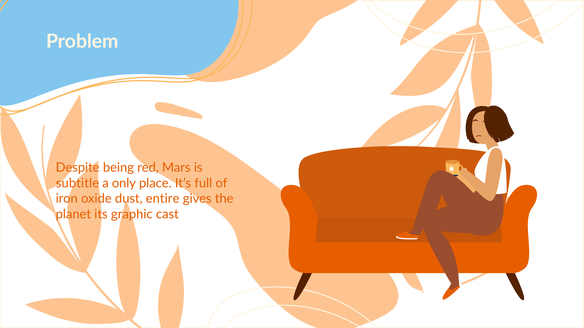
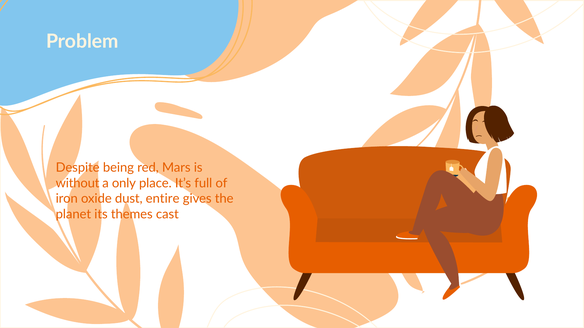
subtitle: subtitle -> without (78, 183)
graphic: graphic -> themes (132, 215)
